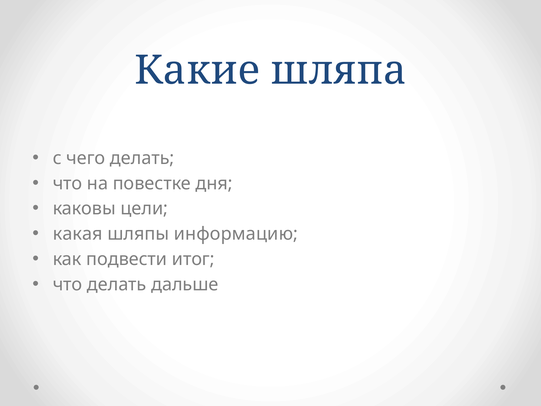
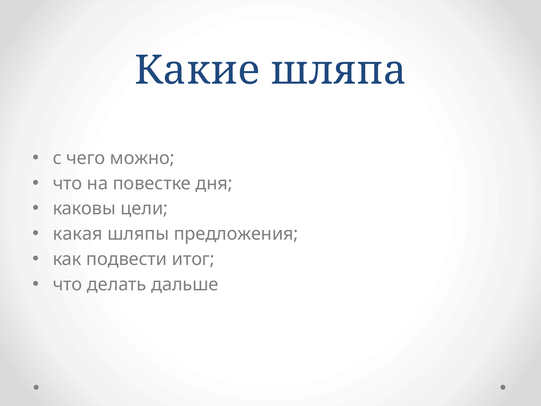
чего делать: делать -> можно (142, 158)
информацию: информацию -> предложения (236, 234)
